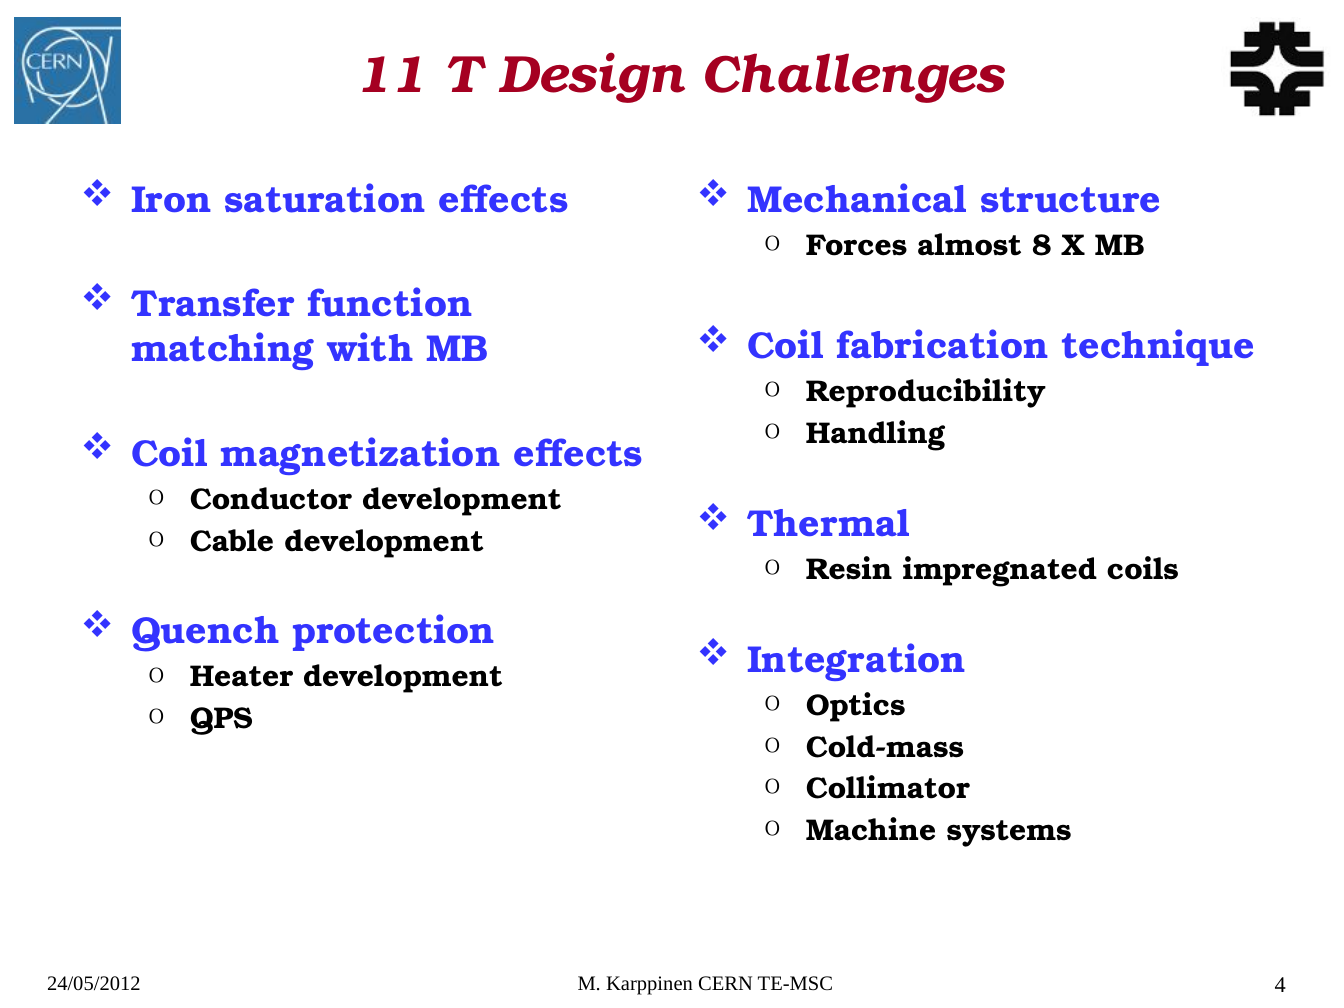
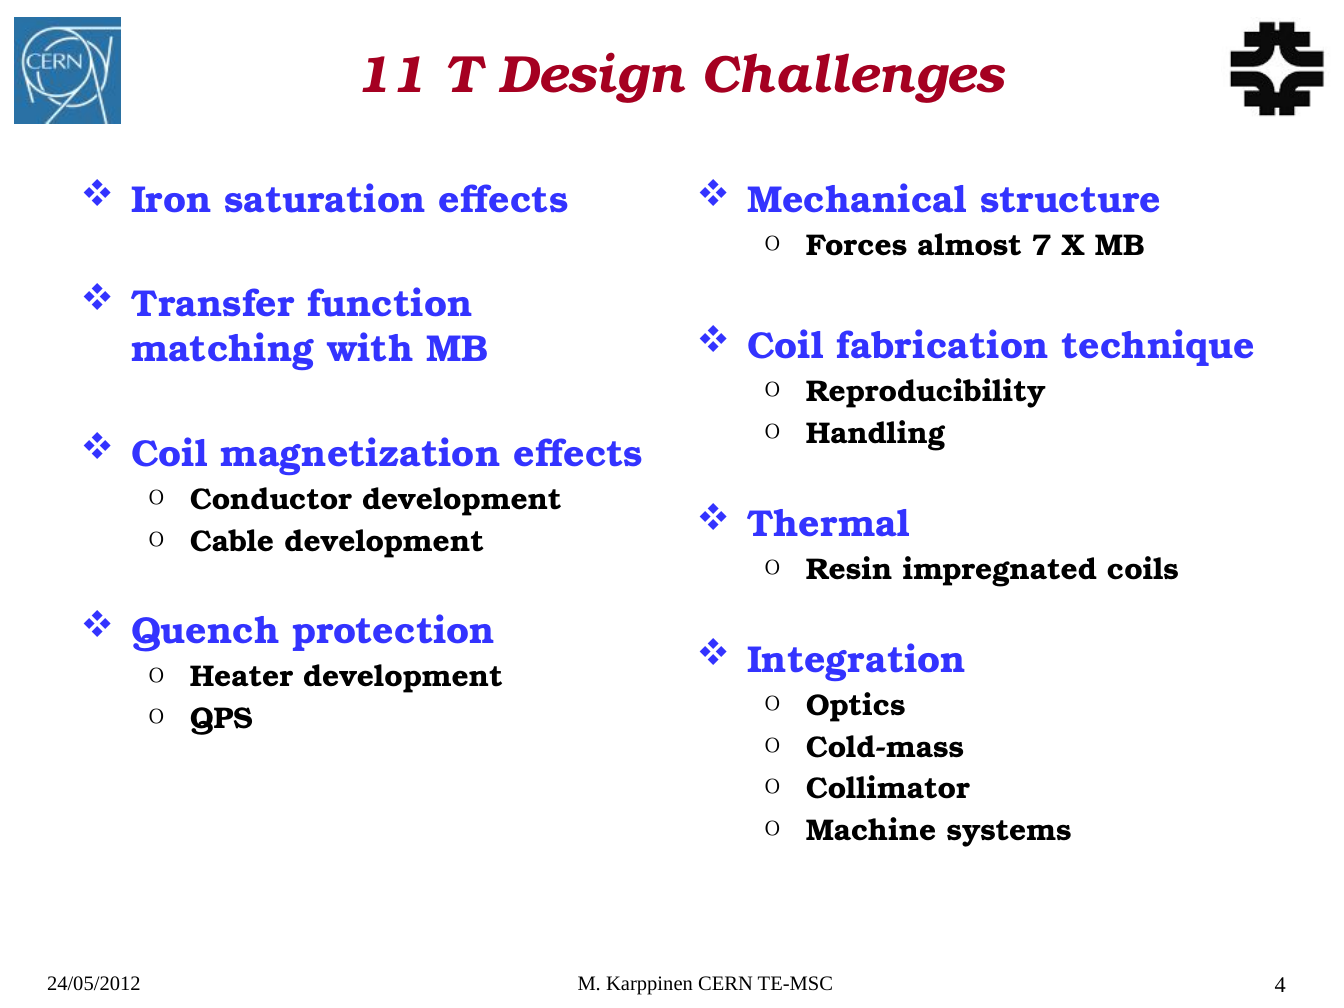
8: 8 -> 7 (1042, 246)
